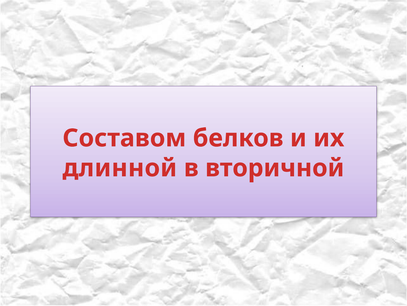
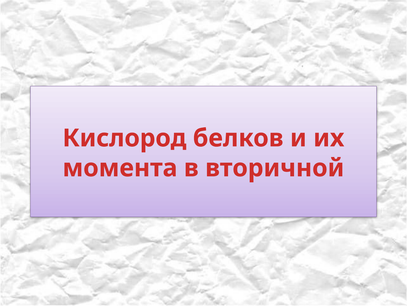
Составом: Составом -> Кислород (124, 138)
длинной: длинной -> момента (120, 168)
